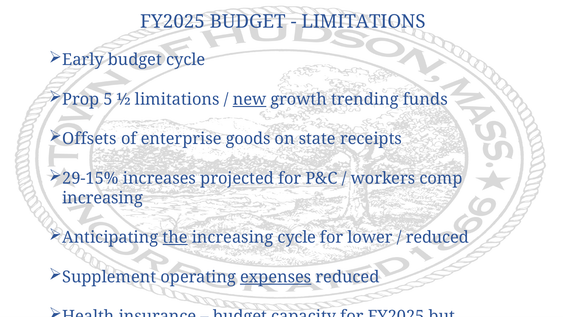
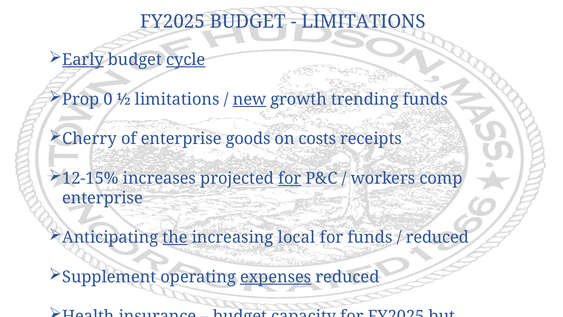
Early underline: none -> present (83, 60)
cycle underline: none -> present (186, 60)
5: 5 -> 0 (108, 99)
Offsets: Offsets -> Cherry (89, 139)
state: state -> costs (317, 139)
29-15%: 29-15% -> 12-15% (90, 178)
for underline: none -> present (290, 178)
increasing: increasing -> enterprise (102, 198)
increasing cycle: cycle -> local (297, 237)
for lower: lower -> funds (370, 237)
